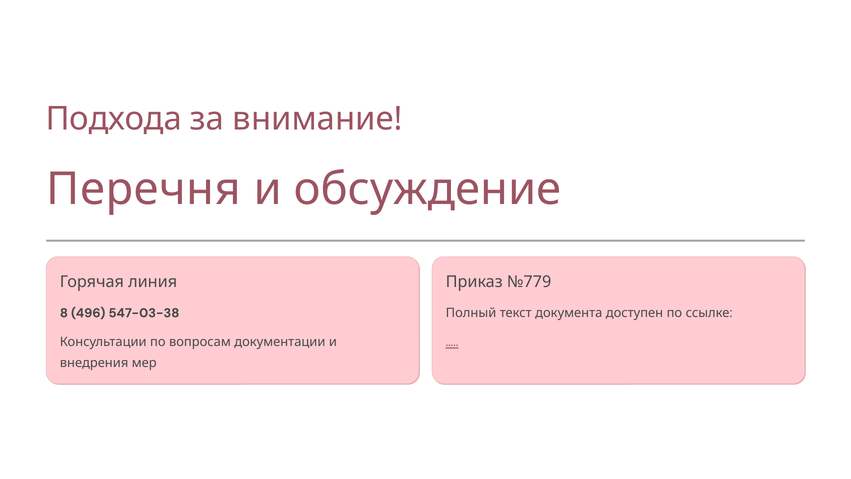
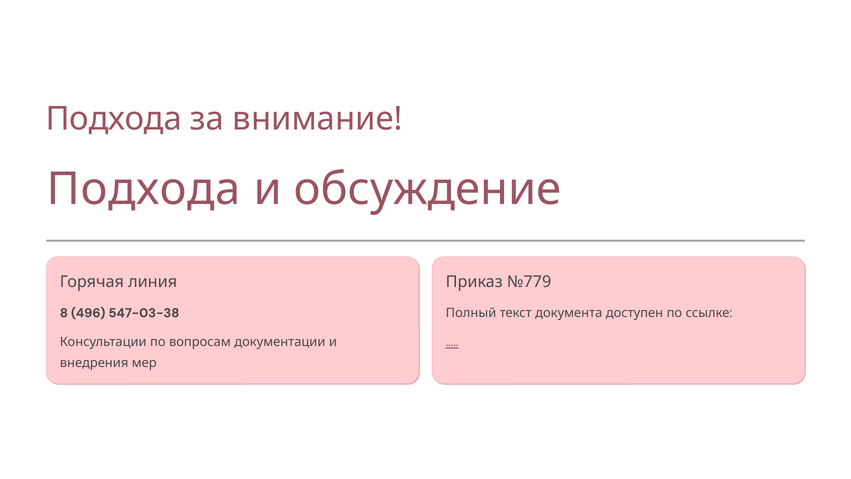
Перечня: Перечня -> Подхода (144, 189)
